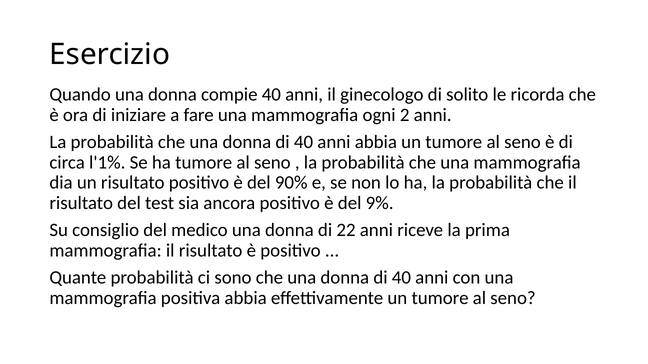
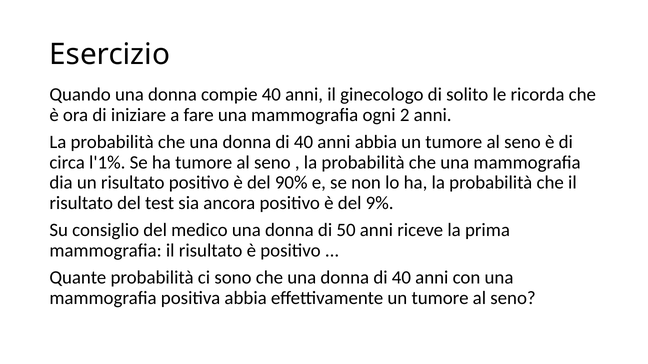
22: 22 -> 50 (346, 230)
